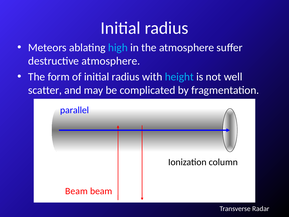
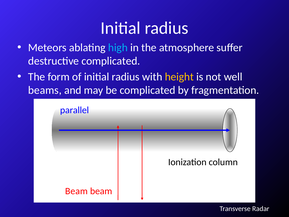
destructive atmosphere: atmosphere -> complicated (111, 61)
height colour: light blue -> yellow (179, 77)
scatter: scatter -> beams (45, 90)
